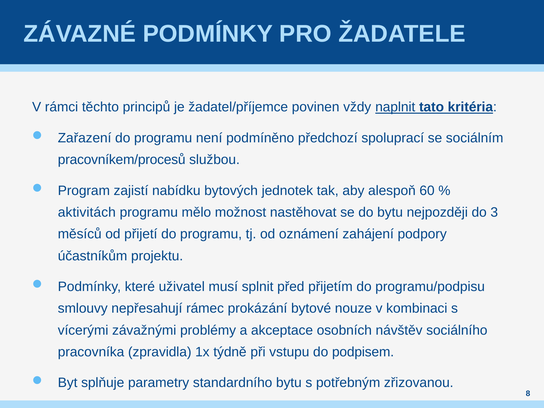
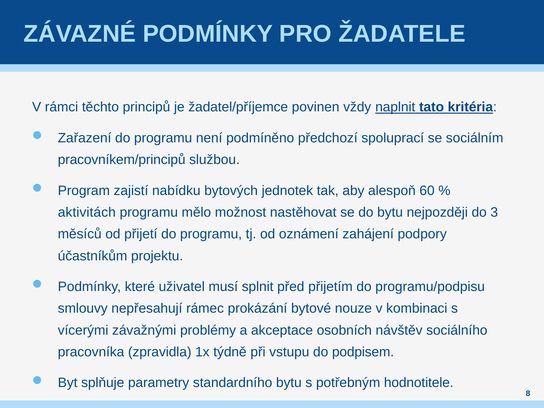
pracovníkem/procesů: pracovníkem/procesů -> pracovníkem/principů (122, 160)
zřizovanou: zřizovanou -> hodnotitele (419, 383)
